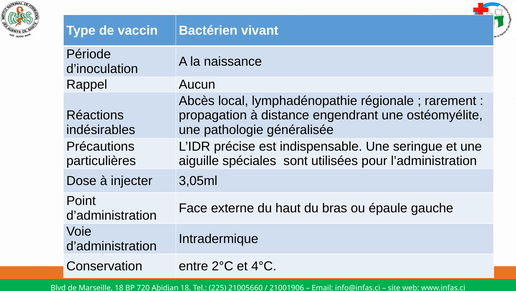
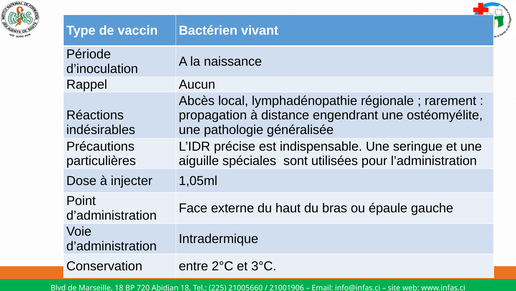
3,05ml: 3,05ml -> 1,05ml (198, 180)
4°C: 4°C -> 3°C (264, 265)
